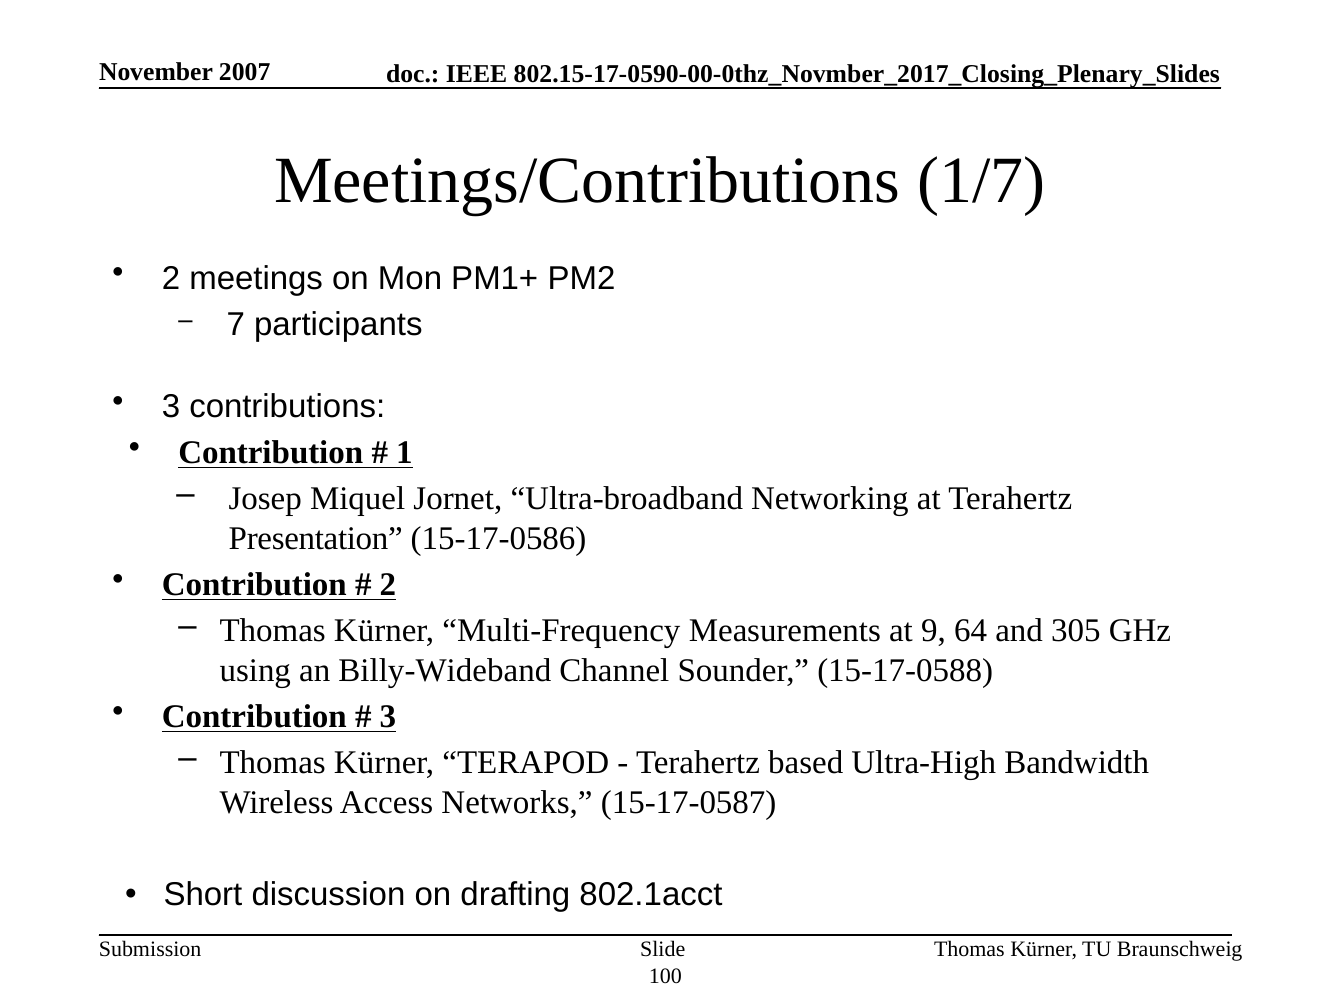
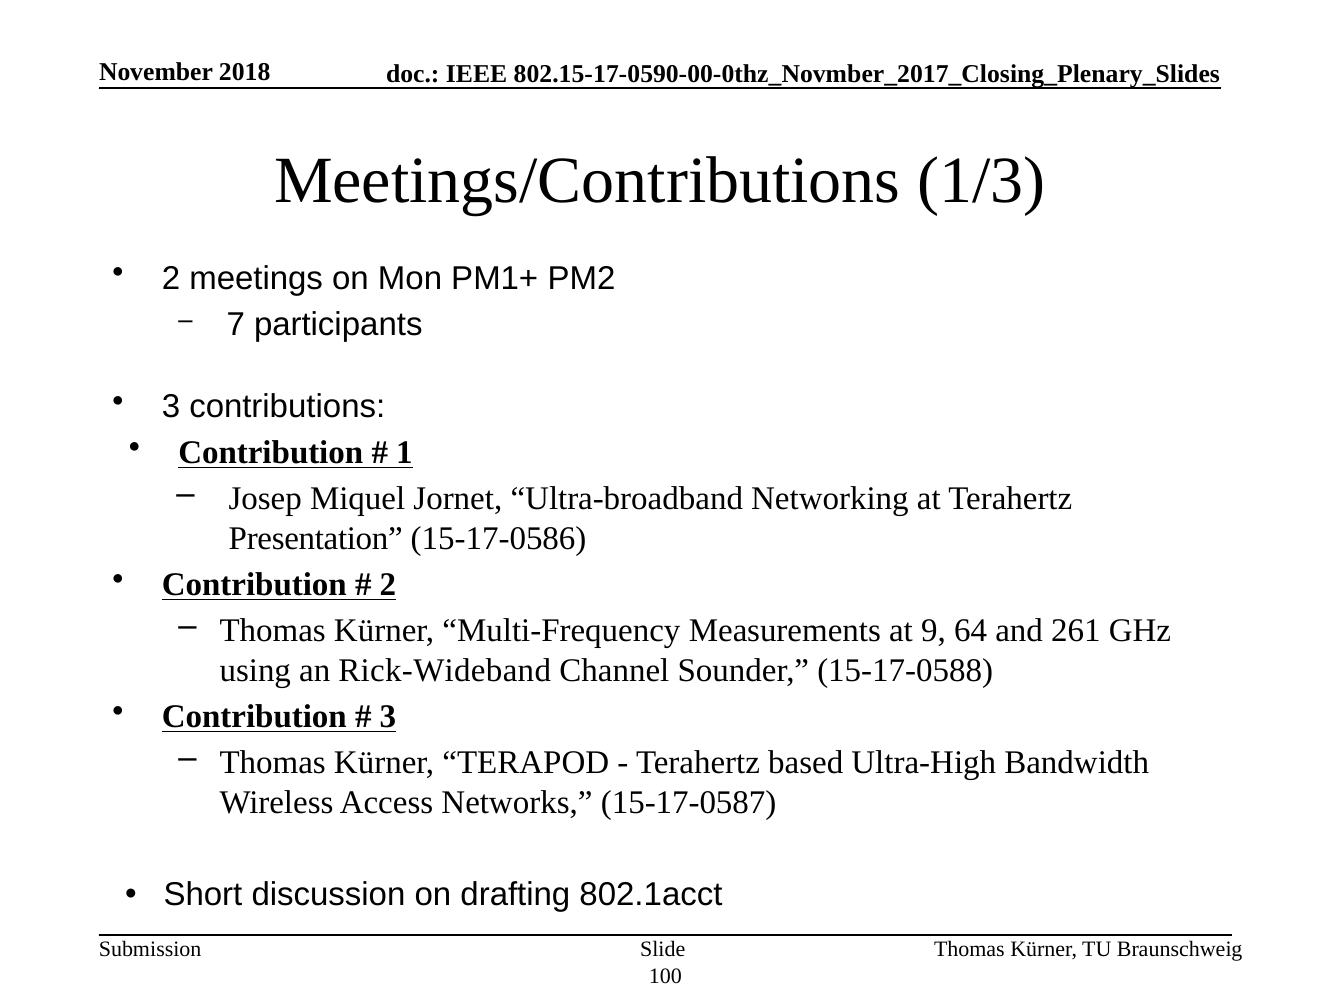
2007: 2007 -> 2018 (245, 72)
1/7: 1/7 -> 1/3 (981, 181)
305: 305 -> 261 (1076, 631)
Billy-Wideband: Billy-Wideband -> Rick-Wideband (445, 671)
